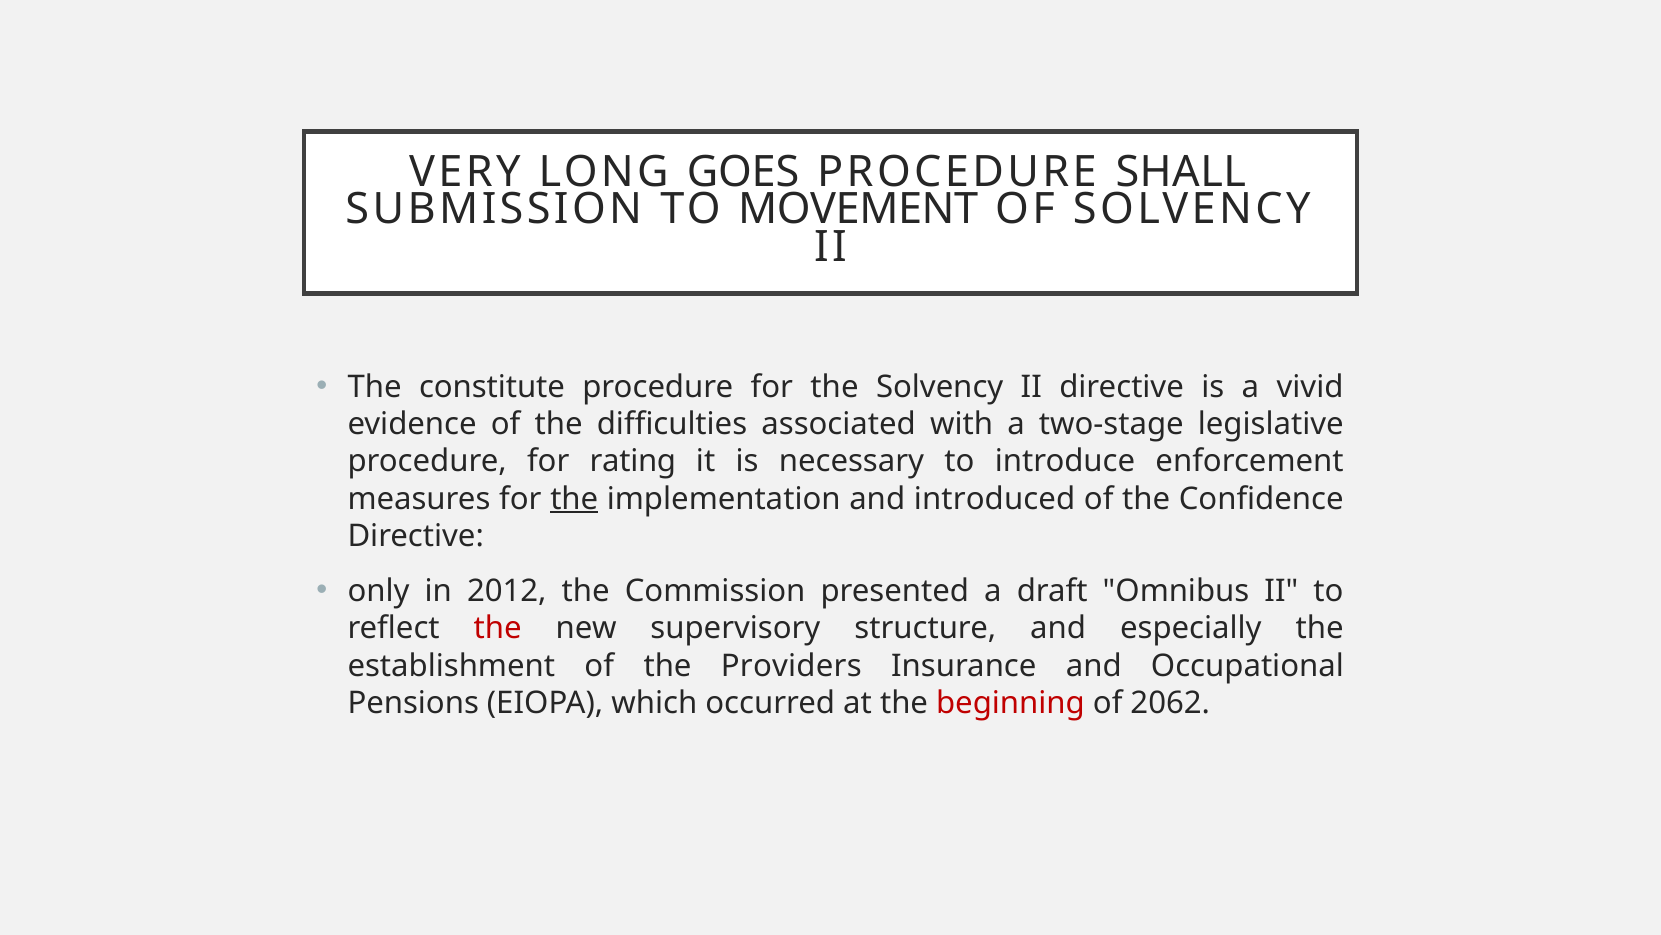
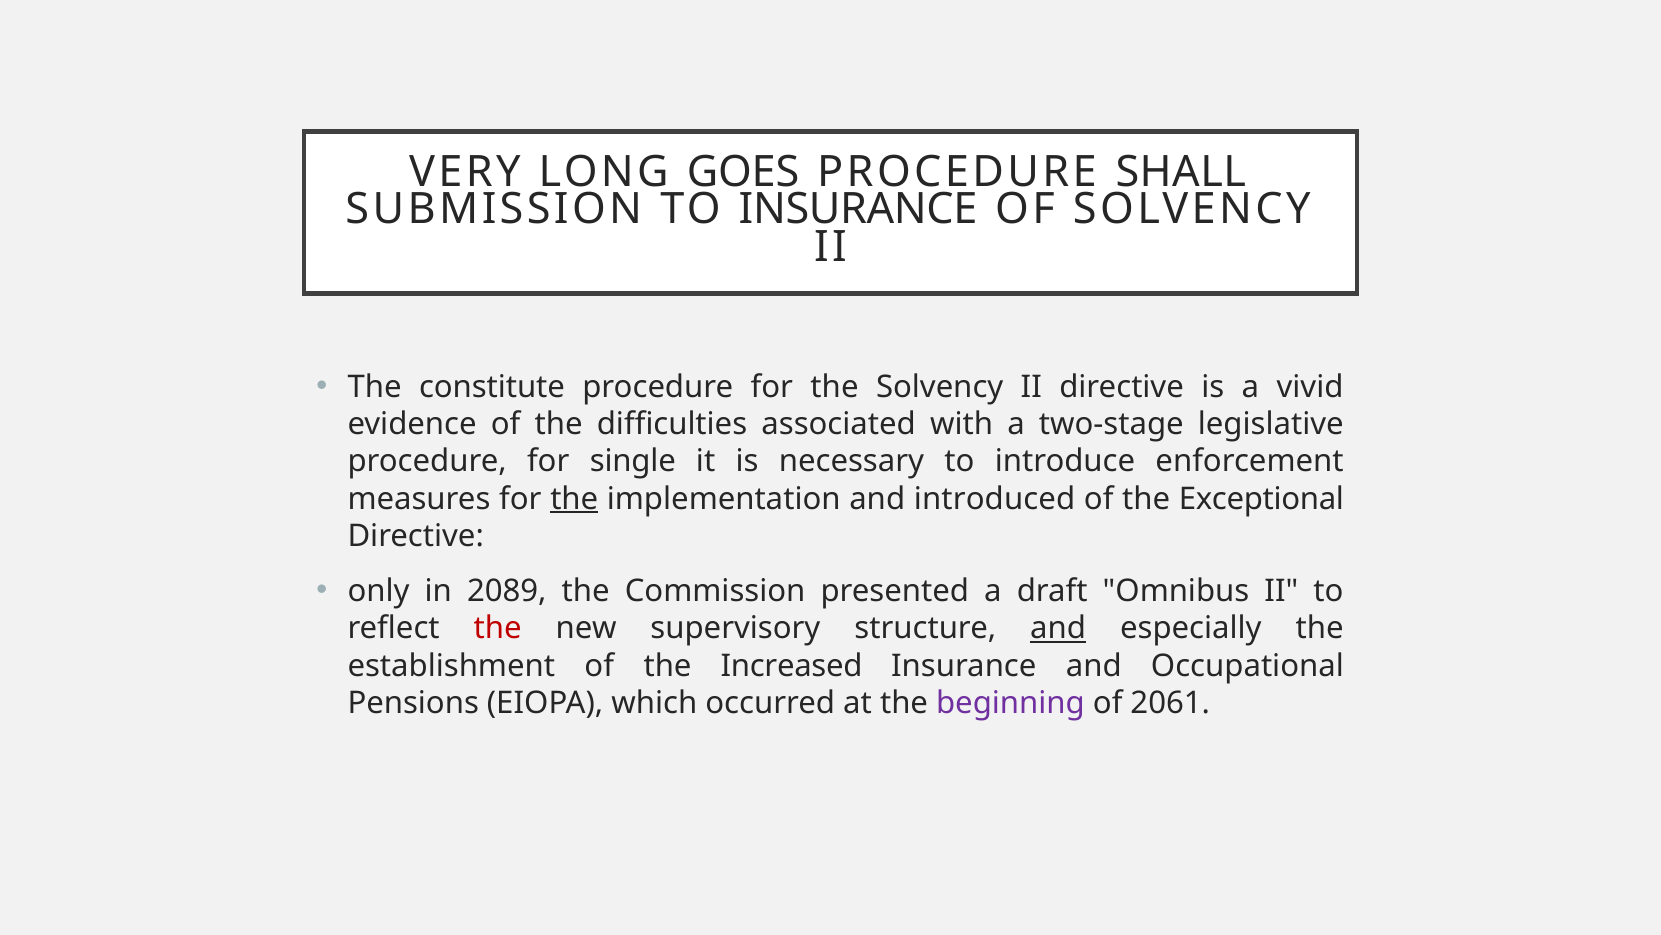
TO MOVEMENT: MOVEMENT -> INSURANCE (858, 209)
rating: rating -> single (633, 461)
Confidence: Confidence -> Exceptional (1261, 499)
2012: 2012 -> 2089 (507, 591)
and underline: none -> present (1058, 628)
Providers: Providers -> Increased (792, 665)
beginning colour: red -> purple (1010, 703)
2062: 2062 -> 2061 (1170, 703)
